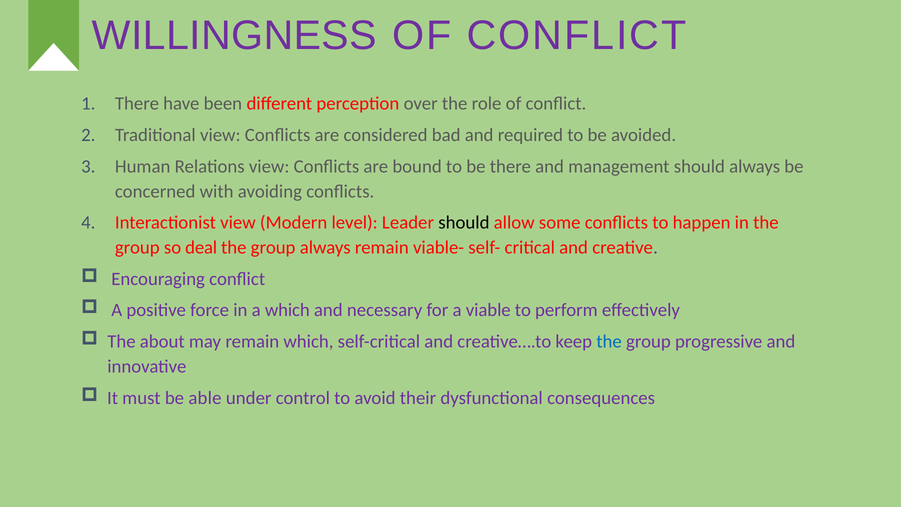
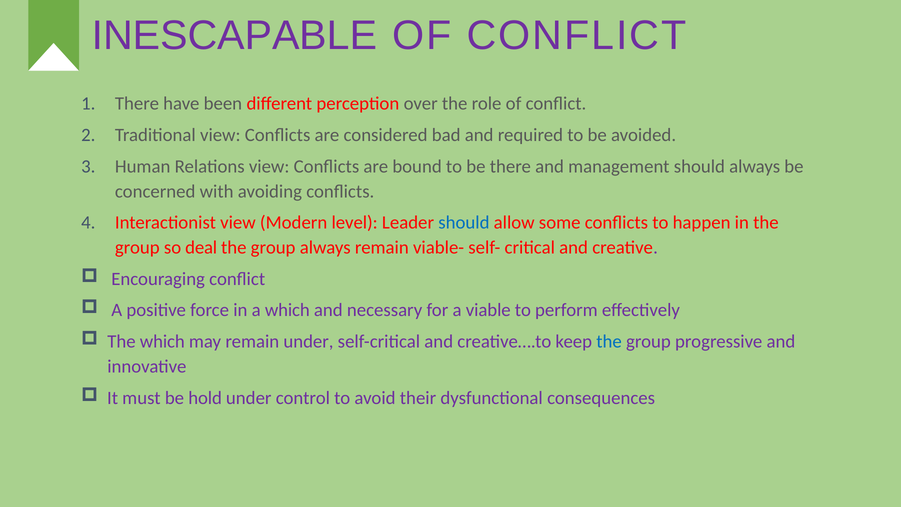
WILLINGNESS: WILLINGNESS -> INESCAPABLE (234, 36)
should colour: black -> blue (464, 223)
The about: about -> which (162, 342)
remain which: which -> under (308, 342)
able: able -> hold (205, 398)
